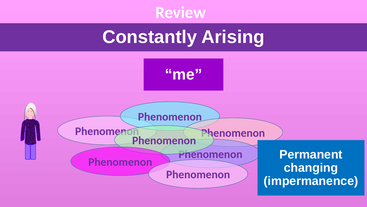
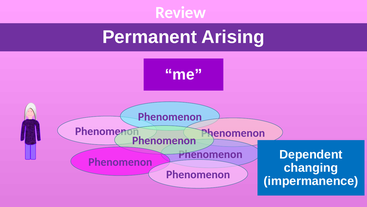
Constantly: Constantly -> Permanent (150, 37)
Permanent: Permanent -> Dependent (311, 154)
